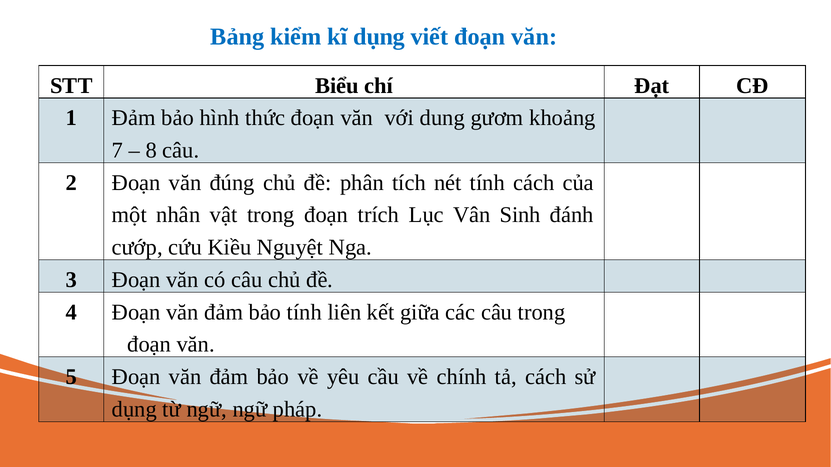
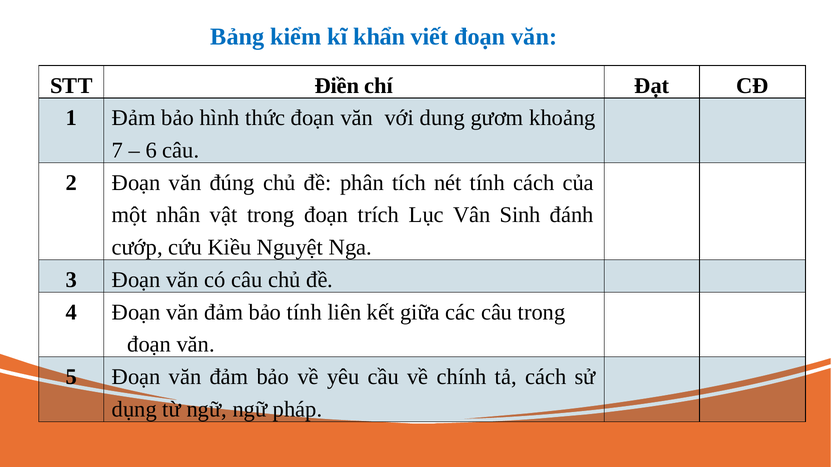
kĩ dụng: dụng -> khẩn (379, 37)
Biểu: Biểu -> Điền (337, 86)
8: 8 -> 6 (151, 150)
